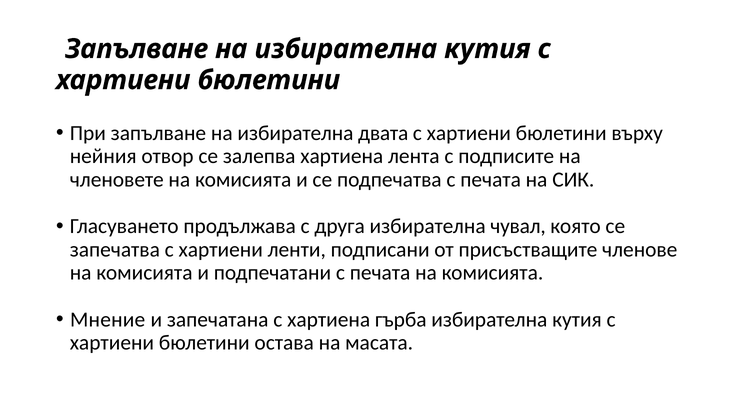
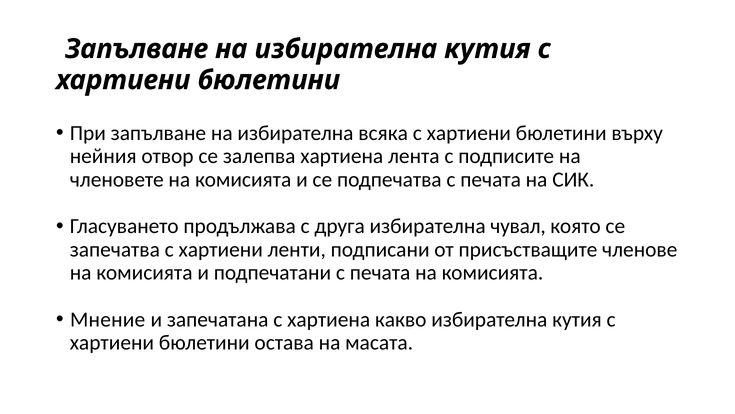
двата: двата -> всяка (383, 133)
гърба: гърба -> какво (401, 319)
